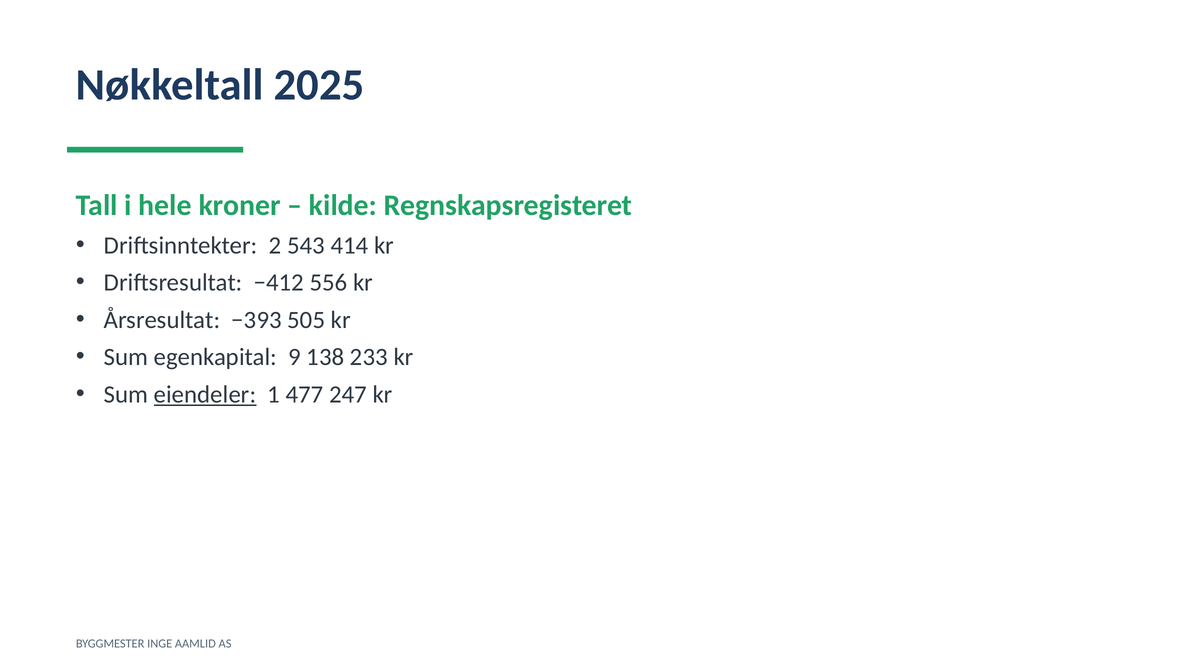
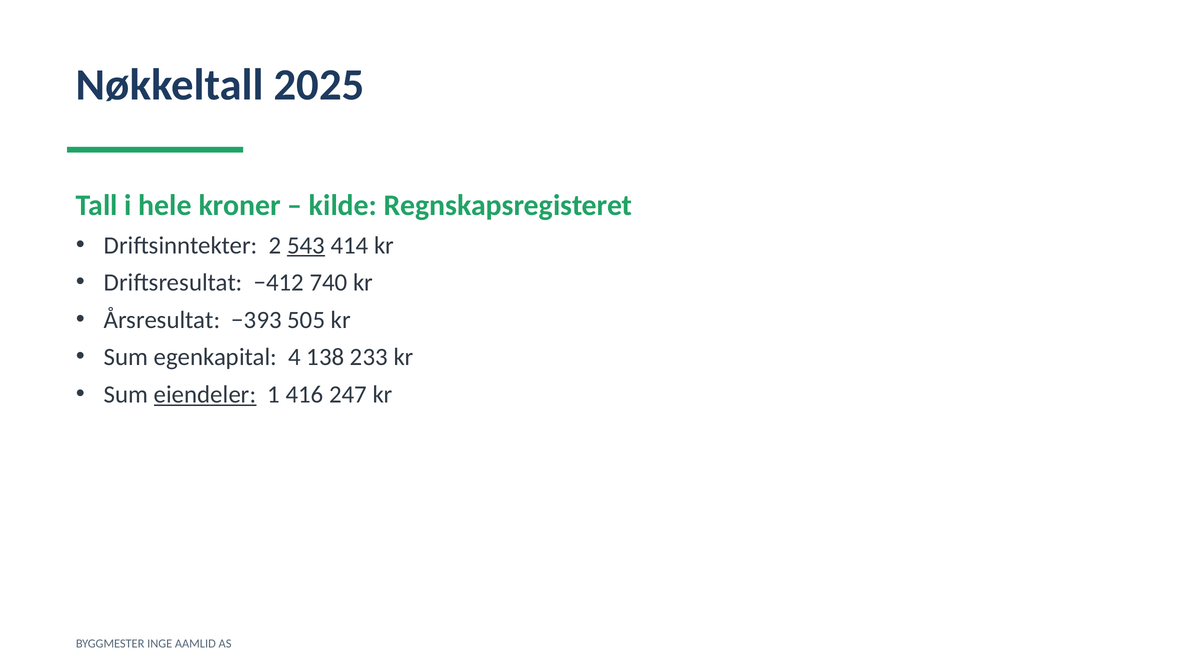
543 underline: none -> present (306, 245)
556: 556 -> 740 (329, 283)
9: 9 -> 4 (295, 357)
477: 477 -> 416 (305, 395)
